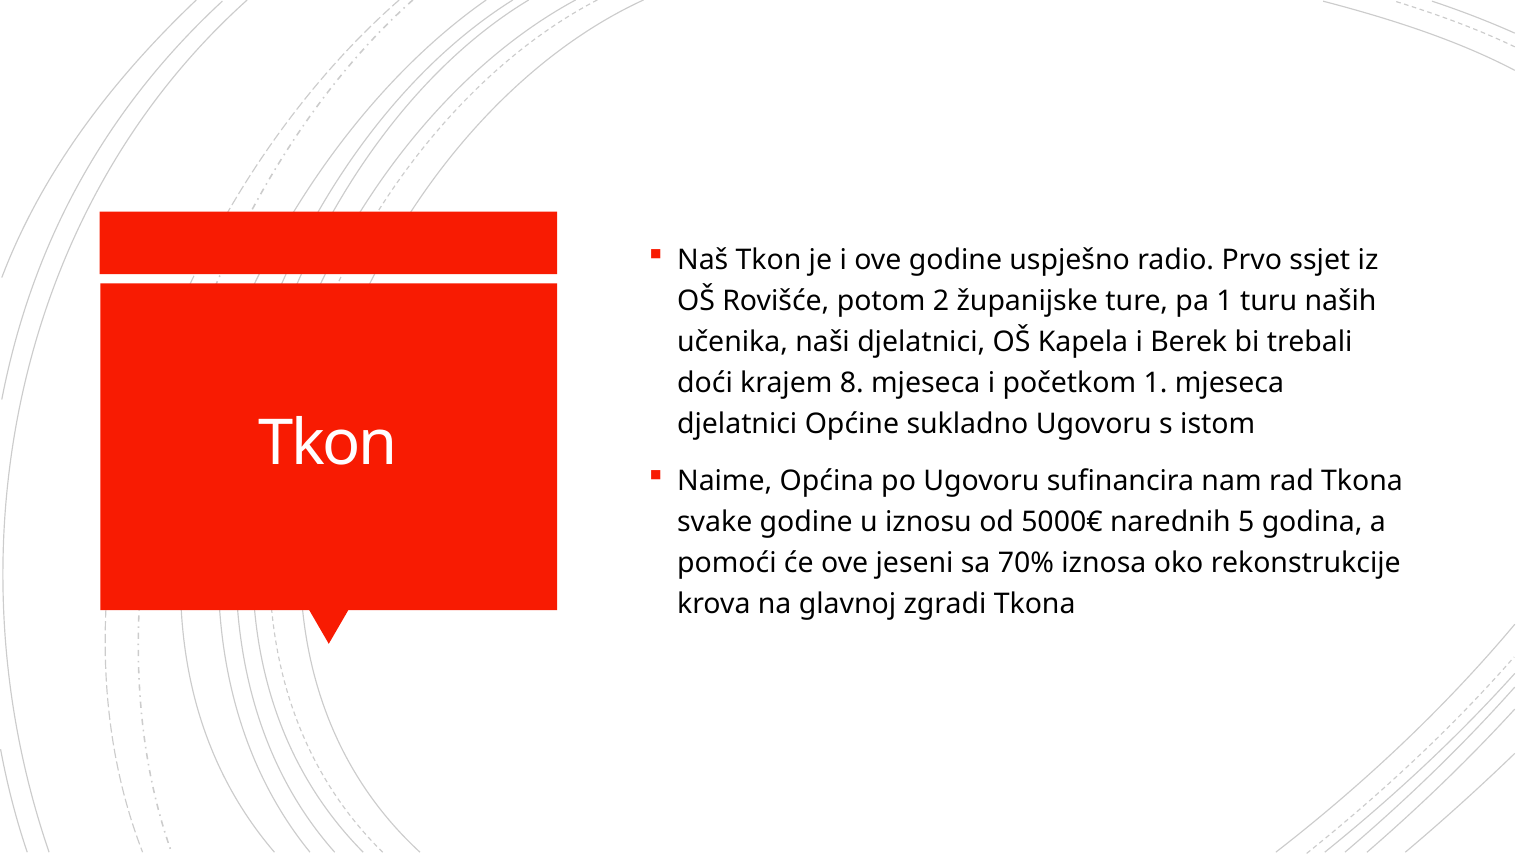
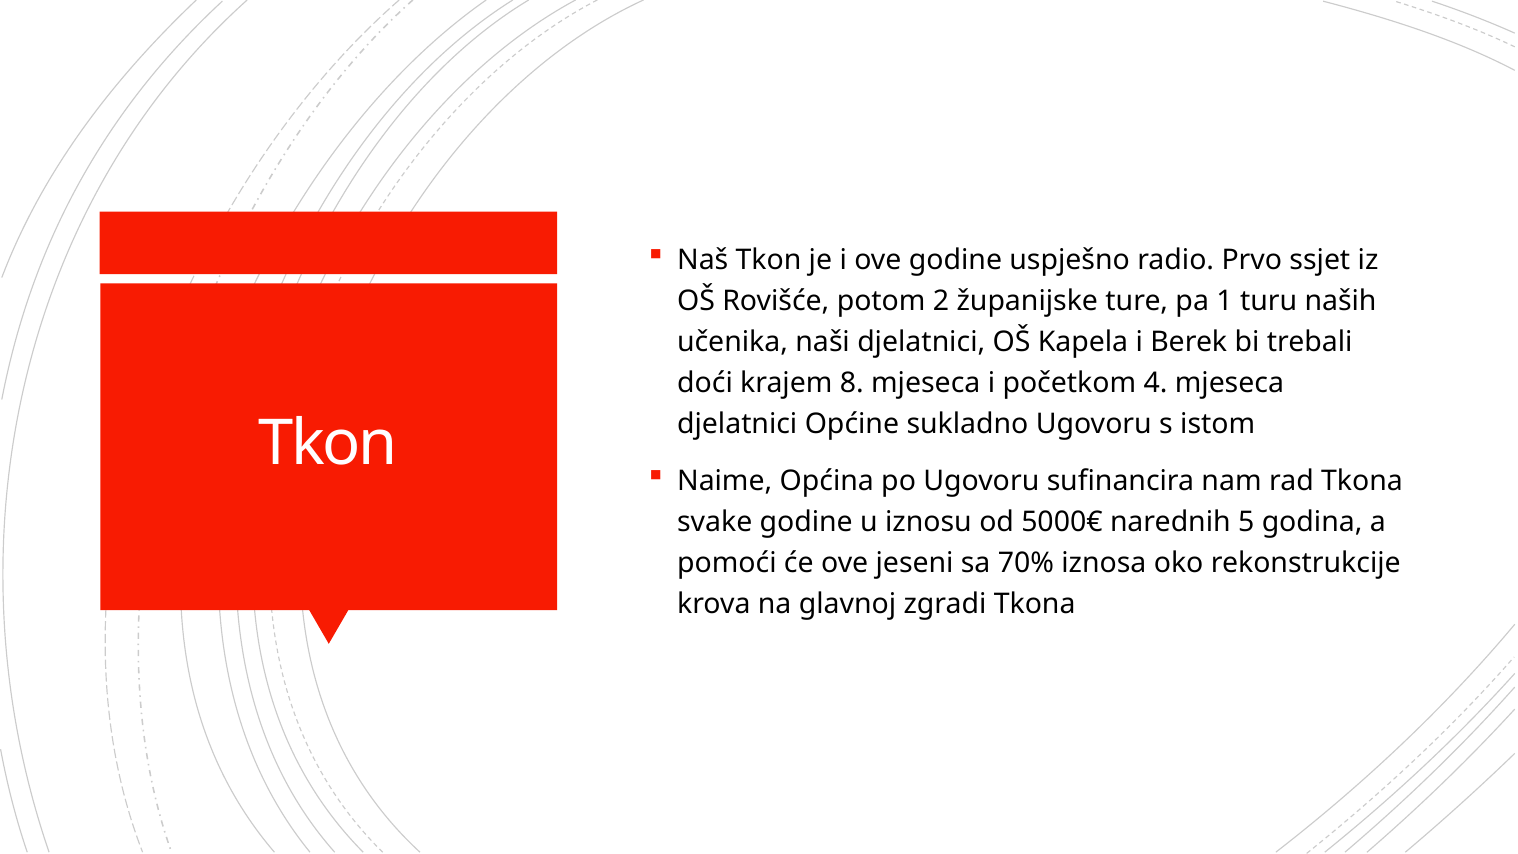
početkom 1: 1 -> 4 (1156, 383)
